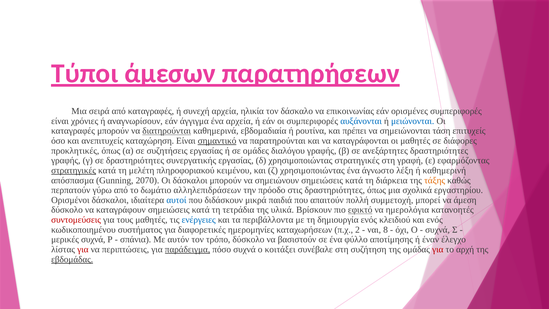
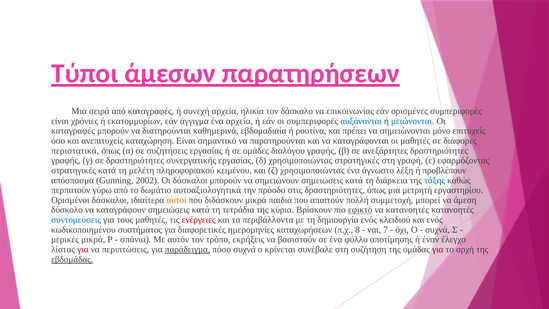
αναγνωρίσουν: αναγνωρίσουν -> εκατομμυρίων (135, 121)
διατηρούνται underline: present -> none (167, 131)
τάση: τάση -> μόνο (441, 131)
σημαντικό underline: present -> none (217, 141)
προκλητικές: προκλητικές -> περιστατικά (75, 151)
στρατηγικές underline: present -> none (74, 170)
καθημερινή: καθημερινή -> προβλέπουν (444, 170)
2070: 2070 -> 2002 (147, 180)
τάξης colour: orange -> blue (435, 180)
αλληλεπιδράσεων: αλληλεπιδράσεων -> αυτοαξιολογητικά (207, 190)
σχολικά: σχολικά -> μετρητή (417, 190)
αυτοί colour: blue -> orange (176, 200)
υλικά: υλικά -> κύρια (282, 210)
να ημερολόγια: ημερολόγια -> κατανοητές (407, 210)
συντομεύσεις colour: red -> blue (76, 220)
ενέργειες colour: blue -> red (199, 220)
2: 2 -> 8 (358, 230)
8: 8 -> 7 (386, 230)
μερικές συχνά: συχνά -> μικρά (93, 239)
τρόπο δύσκολο: δύσκολο -> εκρήξεις (248, 239)
κοιτάξει: κοιτάξει -> κρίνεται (280, 249)
